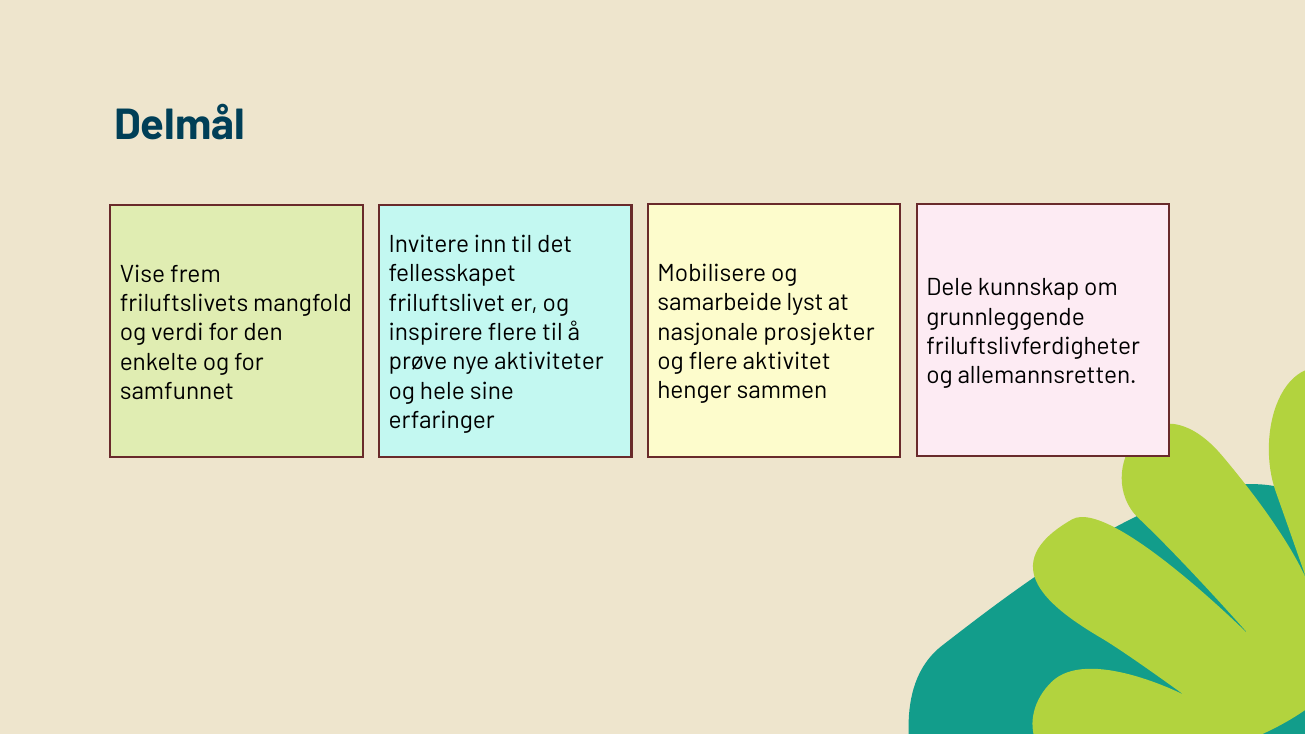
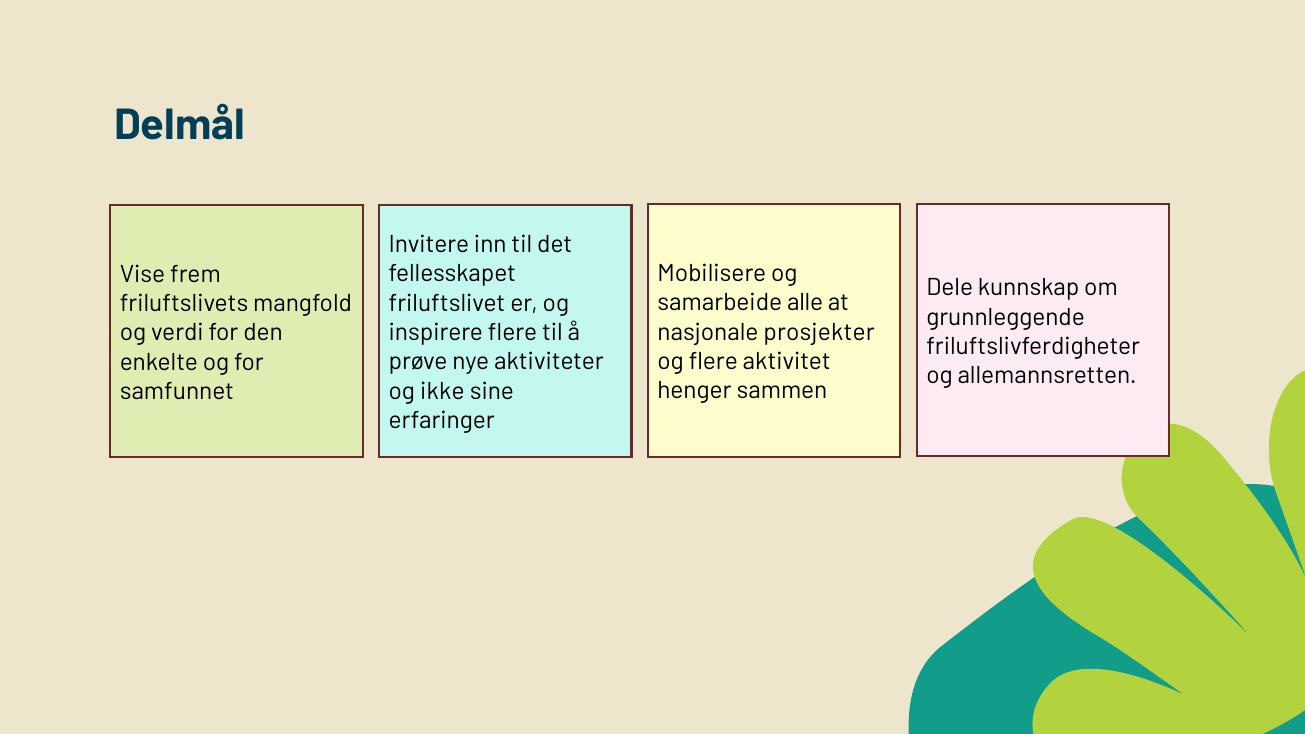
lyst: lyst -> alle (805, 303)
hele: hele -> ikke (442, 391)
